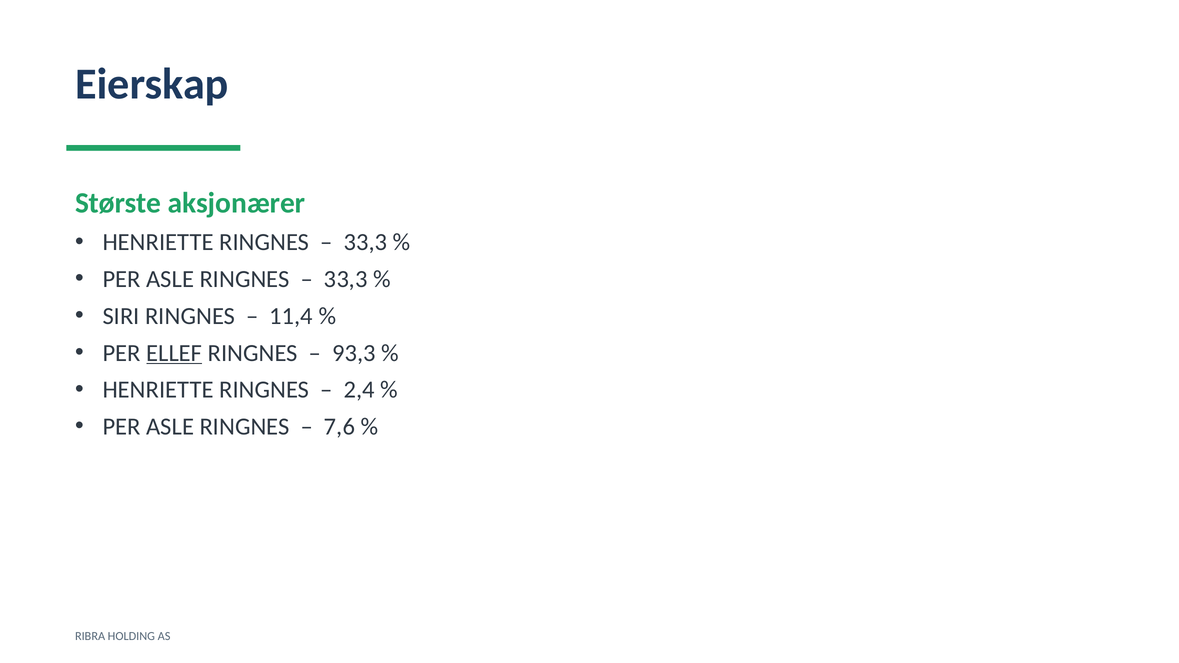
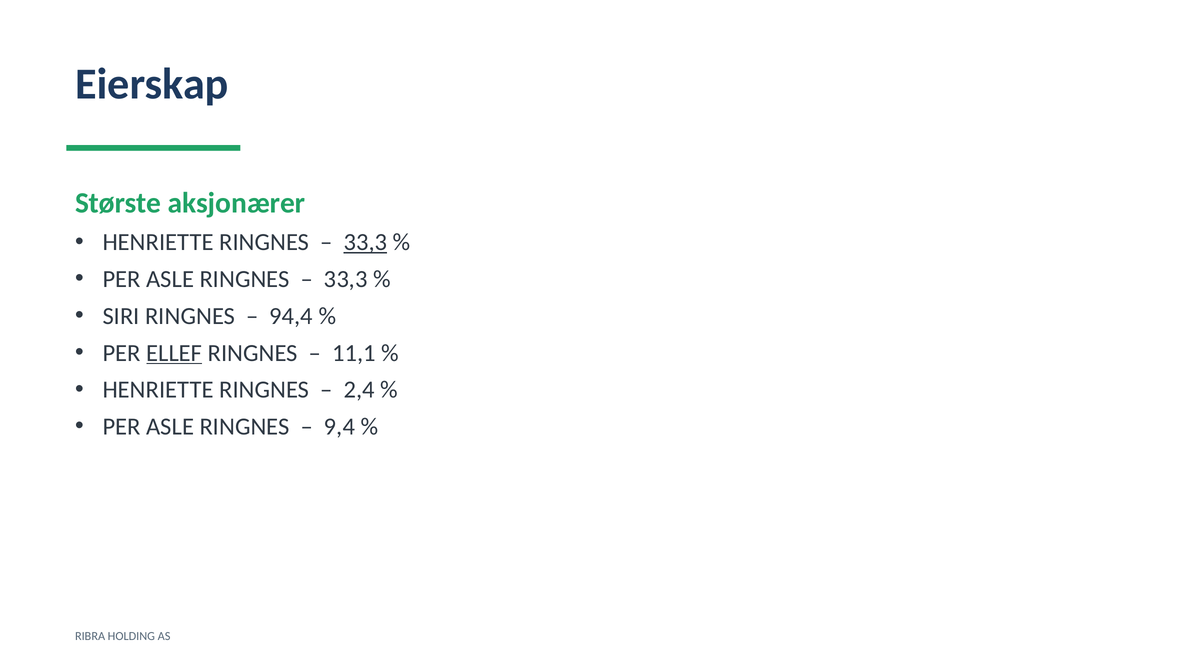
33,3 underline: none -> present (365, 242)
11,4: 11,4 -> 94,4 (291, 316)
93,3: 93,3 -> 11,1 (354, 353)
7,6: 7,6 -> 9,4 (339, 427)
